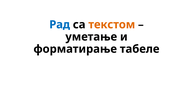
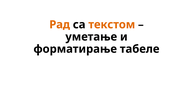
Рад colour: blue -> orange (60, 24)
